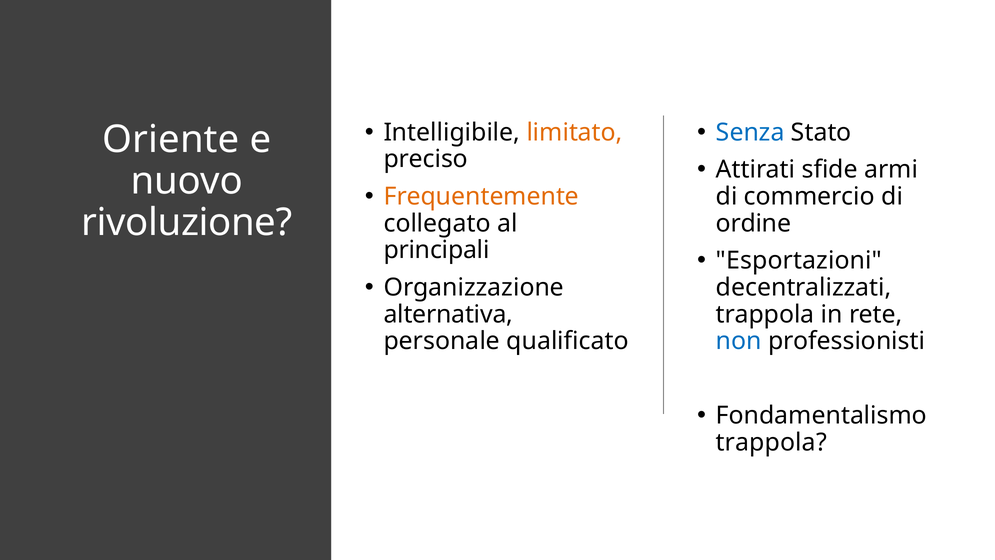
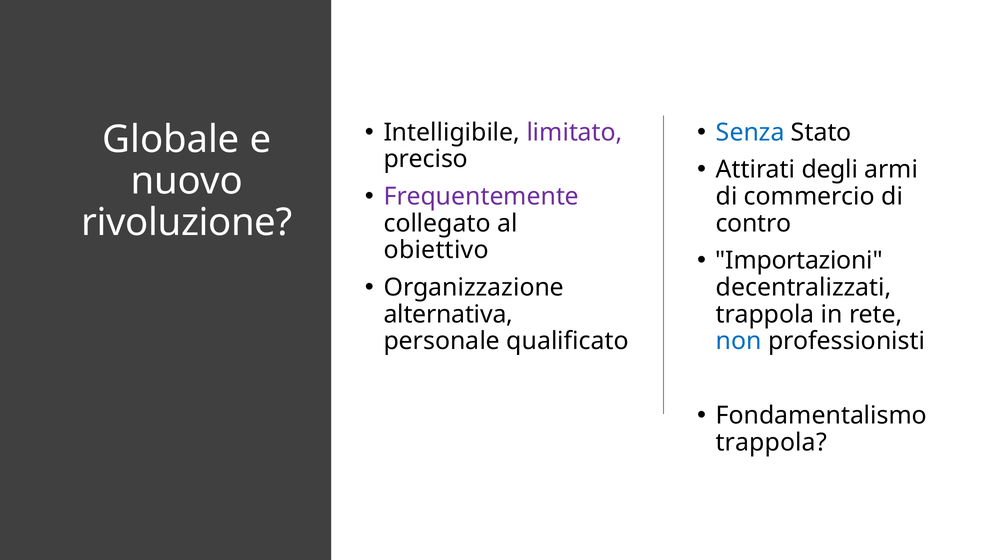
limitato colour: orange -> purple (575, 132)
Oriente: Oriente -> Globale (171, 139)
sfide: sfide -> degli (830, 170)
Frequentemente colour: orange -> purple (481, 196)
ordine: ordine -> contro (753, 223)
principali: principali -> obiettivo (436, 250)
Esportazioni: Esportazioni -> Importazioni (799, 260)
